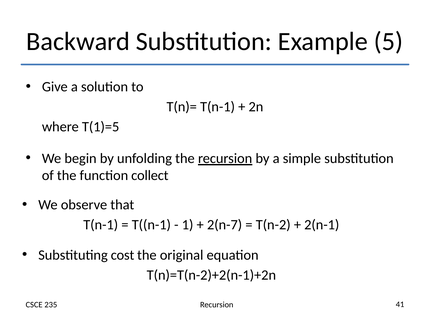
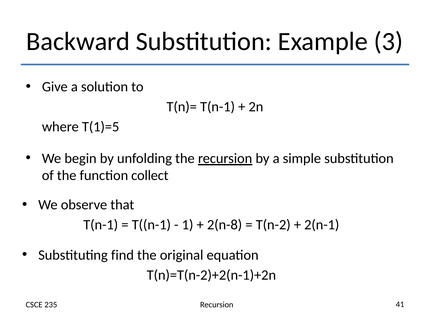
5: 5 -> 3 (389, 42)
2(n-7: 2(n-7 -> 2(n-8 (225, 225)
cost: cost -> find (122, 255)
